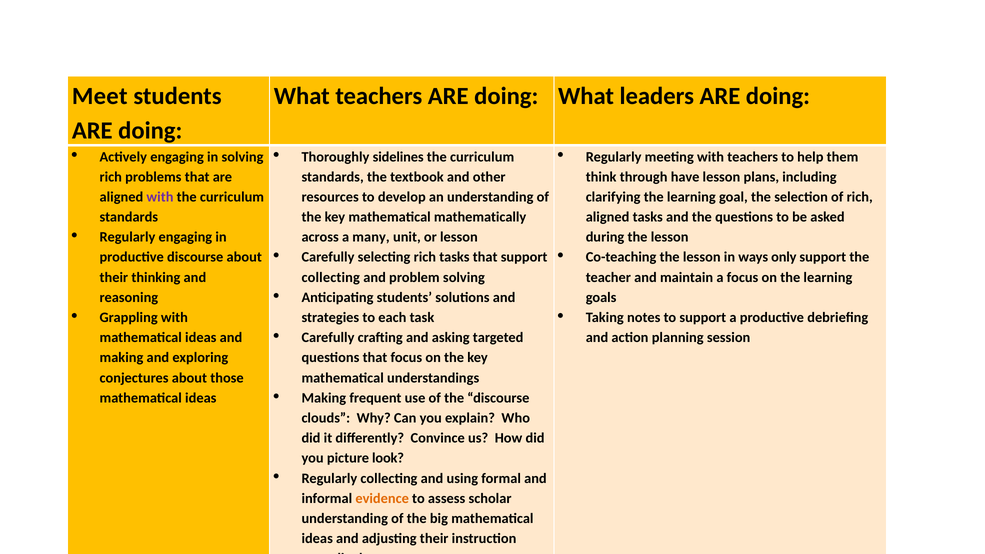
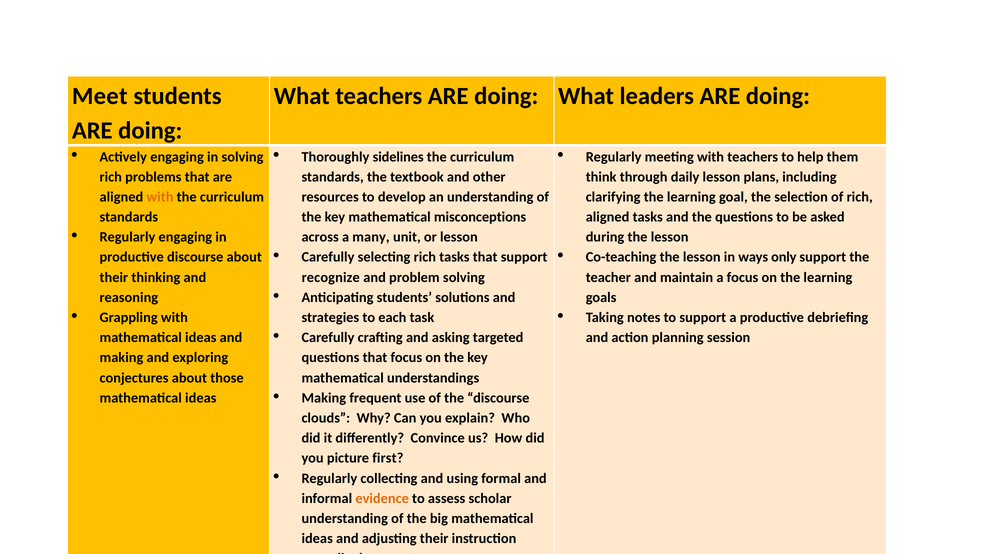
have: have -> daily (685, 177)
with colour: purple -> orange (160, 197)
mathematically: mathematically -> misconceptions (480, 217)
collecting: collecting -> recognize (331, 277)
look: look -> first (388, 458)
